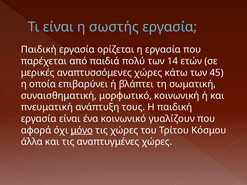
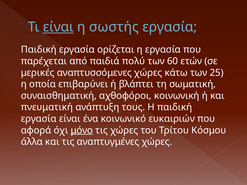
είναι underline: none -> present (58, 27)
14: 14 -> 60 (173, 61)
45: 45 -> 25 (217, 73)
μορφωτικό: μορφωτικό -> αχθοφόροι (125, 96)
γυαλίζουν: γυαλίζουν -> ευκαιριών (172, 119)
